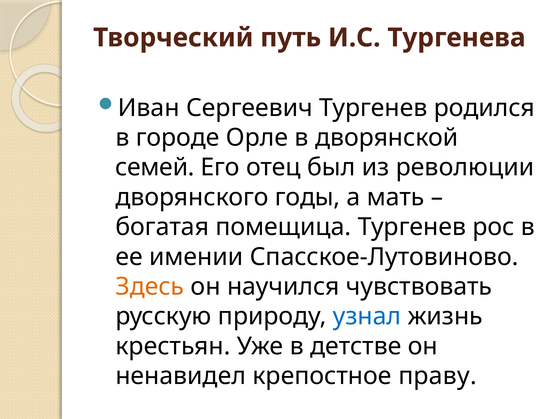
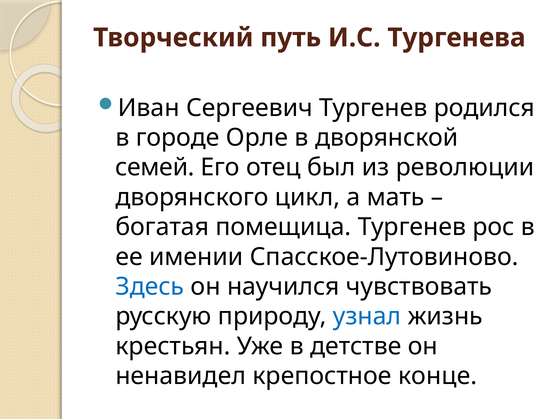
годы: годы -> цикл (307, 197)
Здесь colour: orange -> blue (150, 286)
праву: праву -> конце (438, 376)
